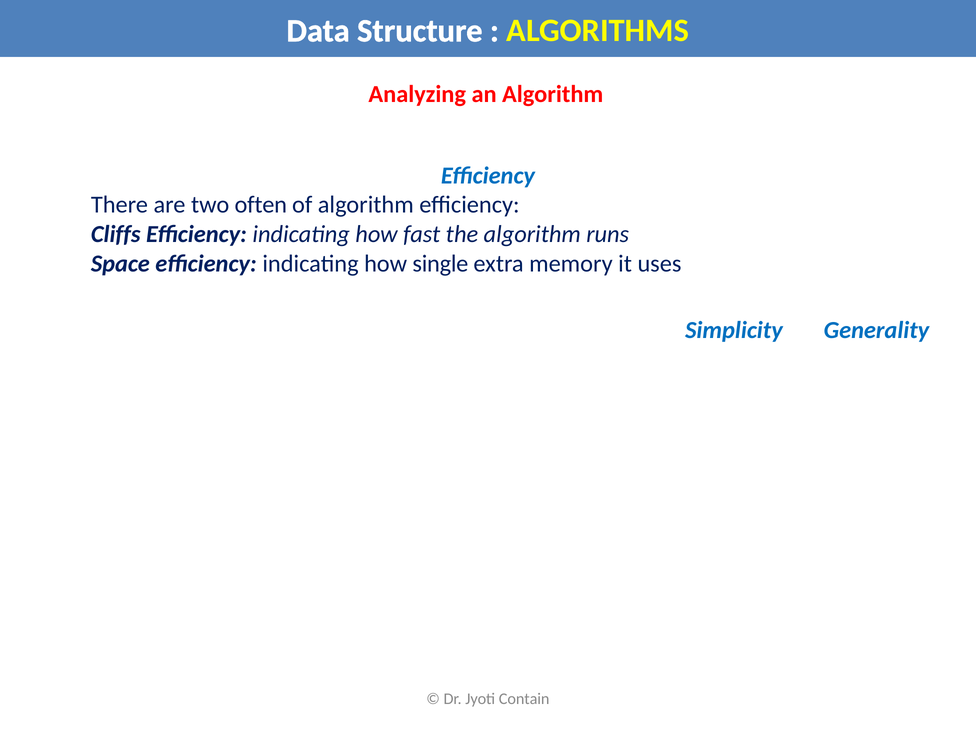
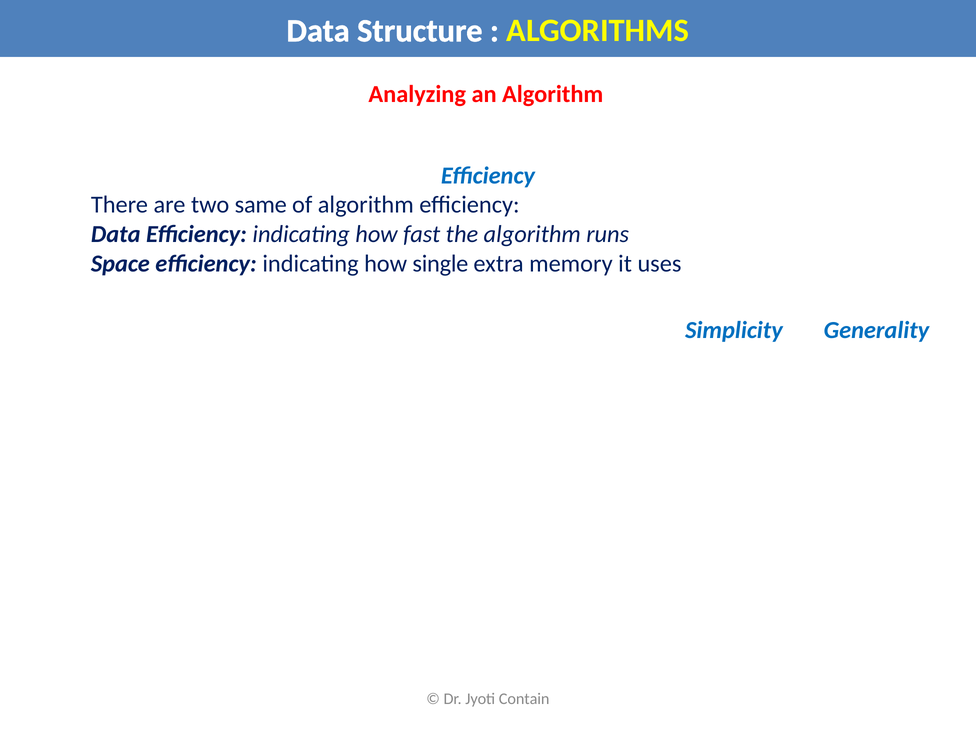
often: often -> same (261, 205)
Cliffs: Cliffs -> Data (116, 234)
